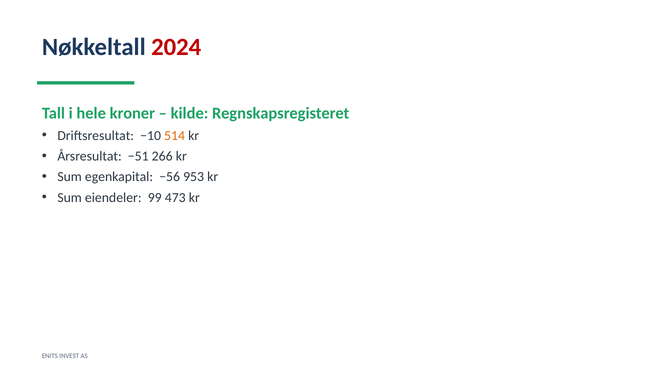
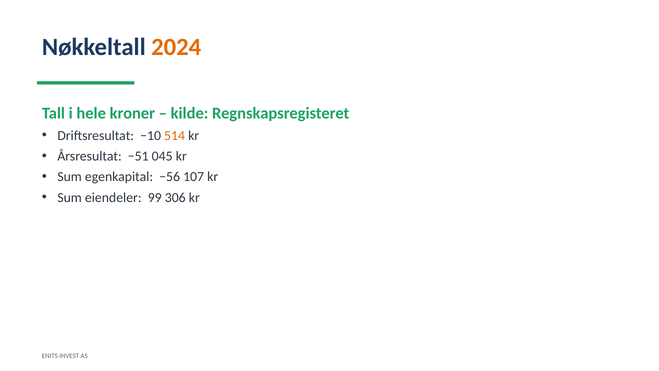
2024 colour: red -> orange (176, 47)
266: 266 -> 045 (162, 156)
953: 953 -> 107 (194, 177)
473: 473 -> 306 (175, 197)
